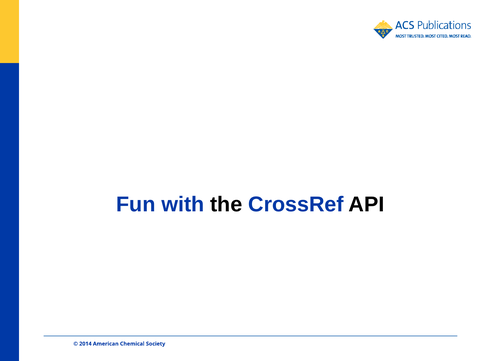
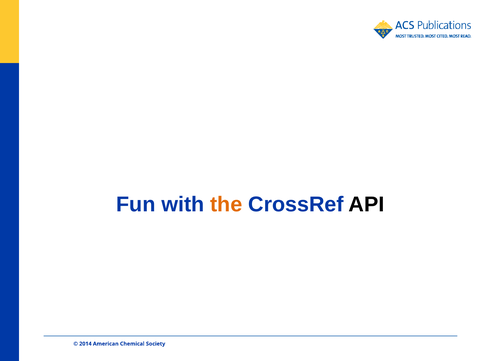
the colour: black -> orange (226, 205)
